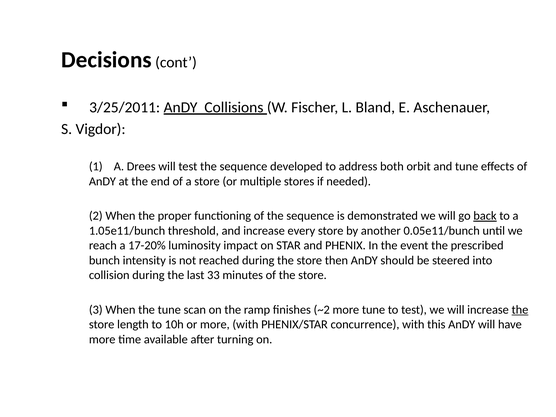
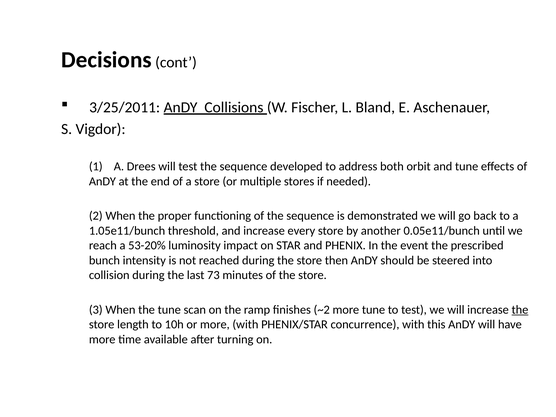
back underline: present -> none (485, 216)
17-20%: 17-20% -> 53-20% (147, 245)
33: 33 -> 73 (213, 275)
